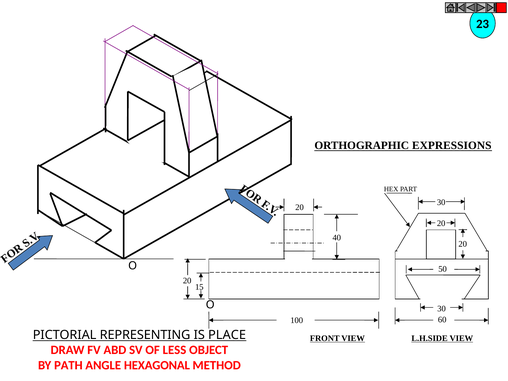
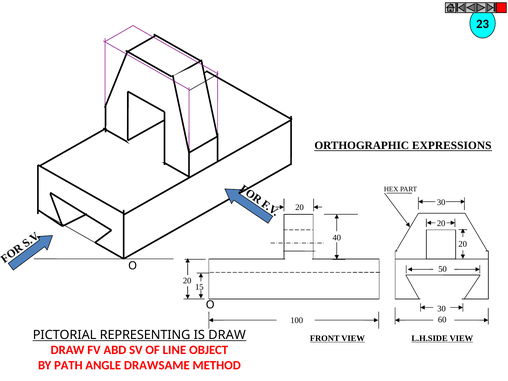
IS PLACE: PLACE -> DRAW (227, 335)
LESS: LESS -> LINE (174, 350)
HEXAGONAL: HEXAGONAL -> DRAWSAME (157, 365)
